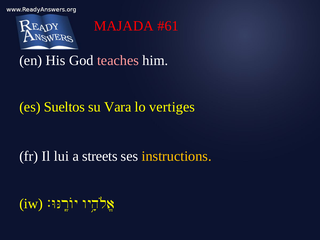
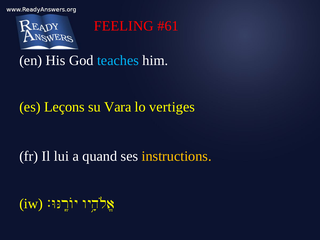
MAJADA: MAJADA -> FEELING (124, 26)
teaches colour: pink -> light blue (118, 60)
Sueltos: Sueltos -> Leçons (64, 107)
streets: streets -> quand (100, 156)
